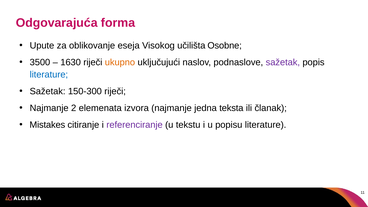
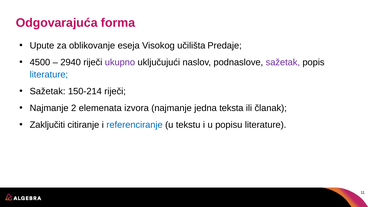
Osobne: Osobne -> Predaje (225, 46)
3500: 3500 -> 4500 (40, 62)
1630: 1630 -> 2940 (71, 62)
ukupno colour: orange -> purple (120, 62)
150-300: 150-300 -> 150-214 (85, 91)
Mistakes: Mistakes -> Zaključiti (47, 125)
referenciranje colour: purple -> blue (135, 125)
